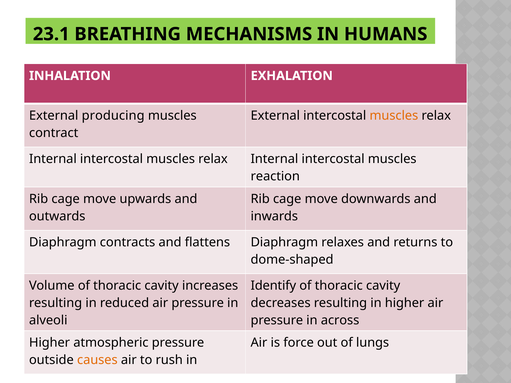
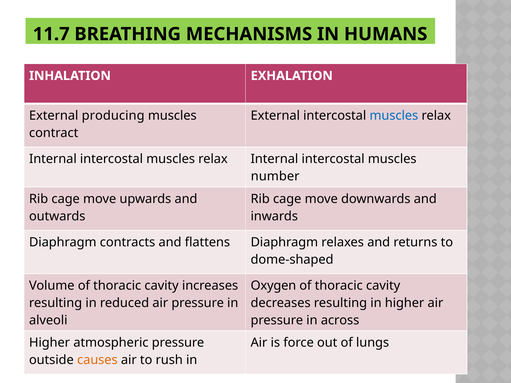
23.1: 23.1 -> 11.7 (51, 34)
muscles colour: orange -> blue (394, 116)
reaction: reaction -> number (275, 176)
Identify: Identify -> Oxygen (273, 286)
